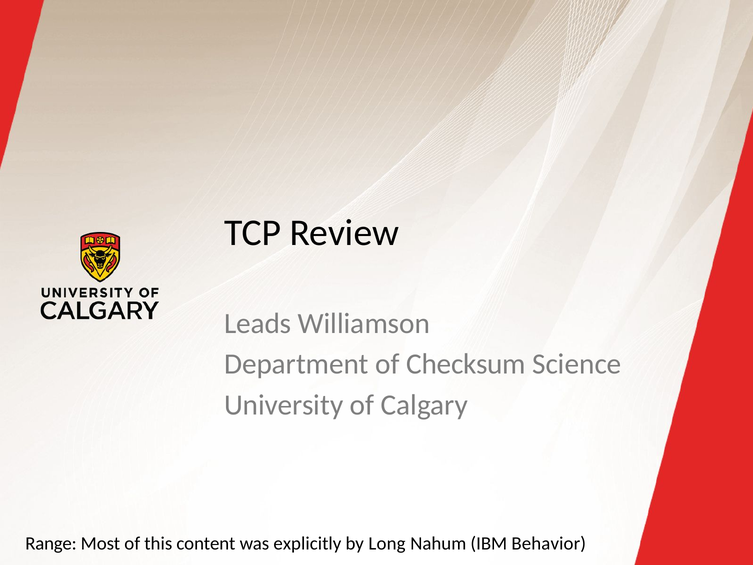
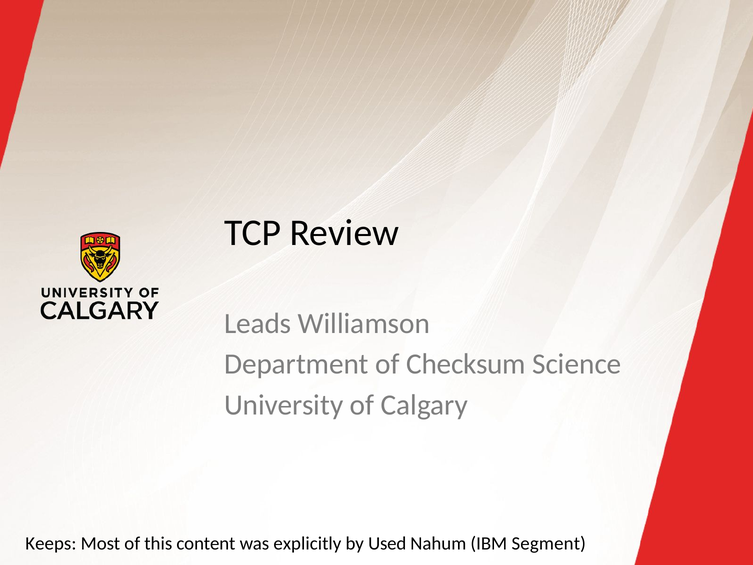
Range: Range -> Keeps (51, 543)
Long: Long -> Used (387, 543)
Behavior: Behavior -> Segment (549, 543)
